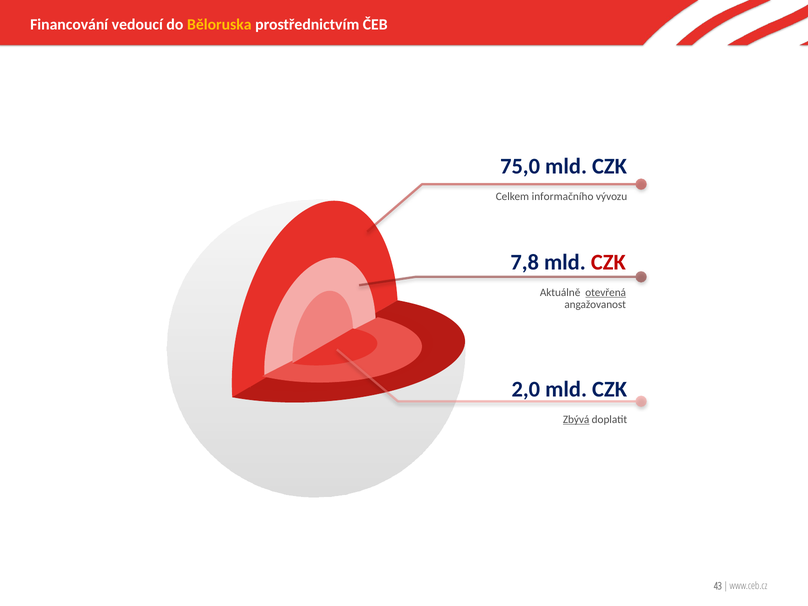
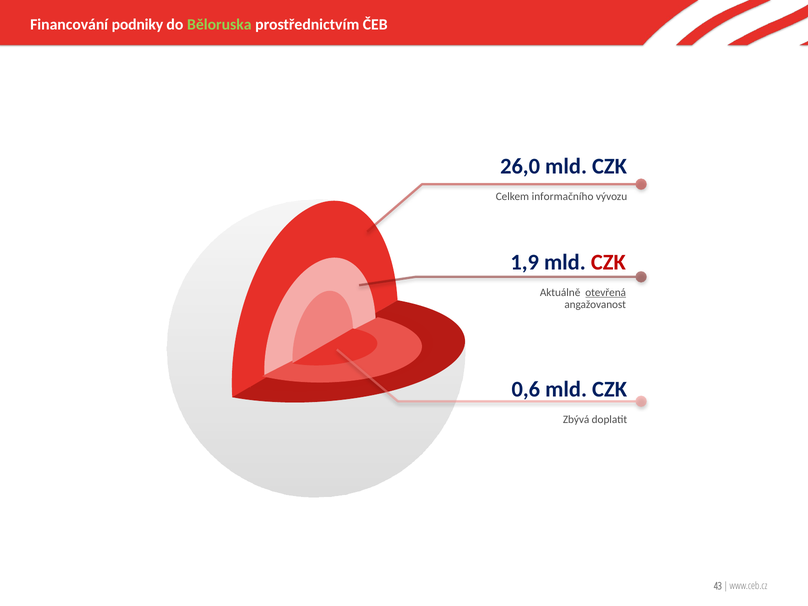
vedoucí: vedoucí -> podniky (137, 25)
Běloruska colour: yellow -> light green (219, 25)
75,0: 75,0 -> 26,0 (520, 166)
7,8: 7,8 -> 1,9 (525, 262)
2,0: 2,0 -> 0,6 (526, 389)
Zbývá underline: present -> none (576, 420)
